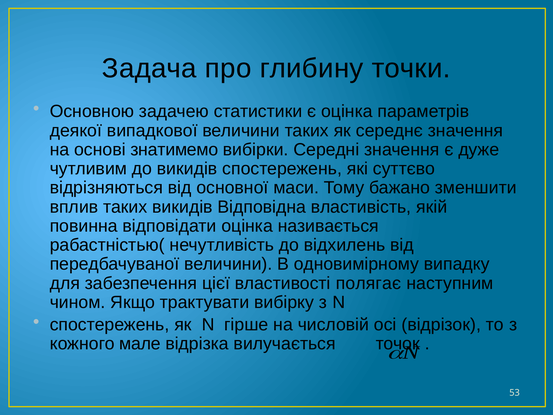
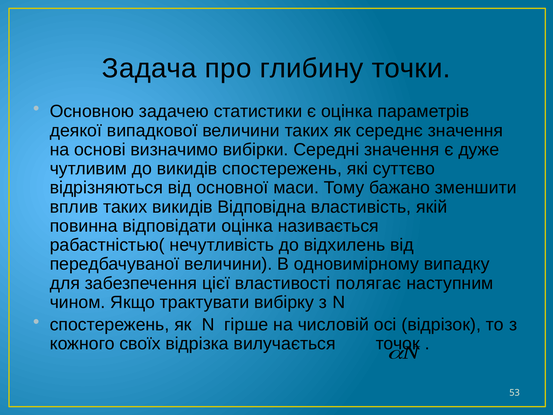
знатимемо: знатимемо -> визначимо (174, 150)
мале: мале -> своїх (140, 344)
